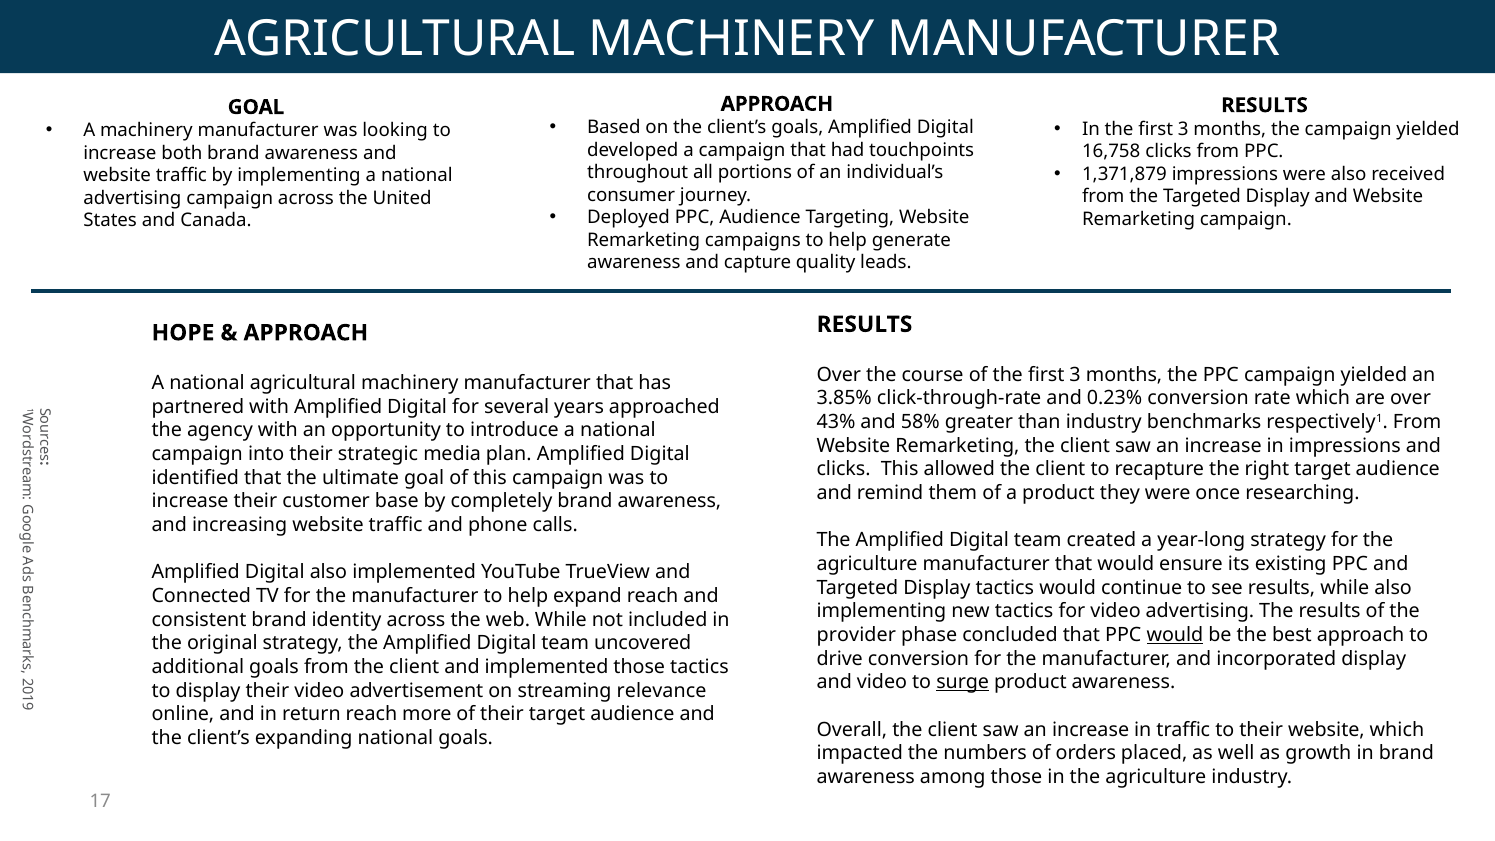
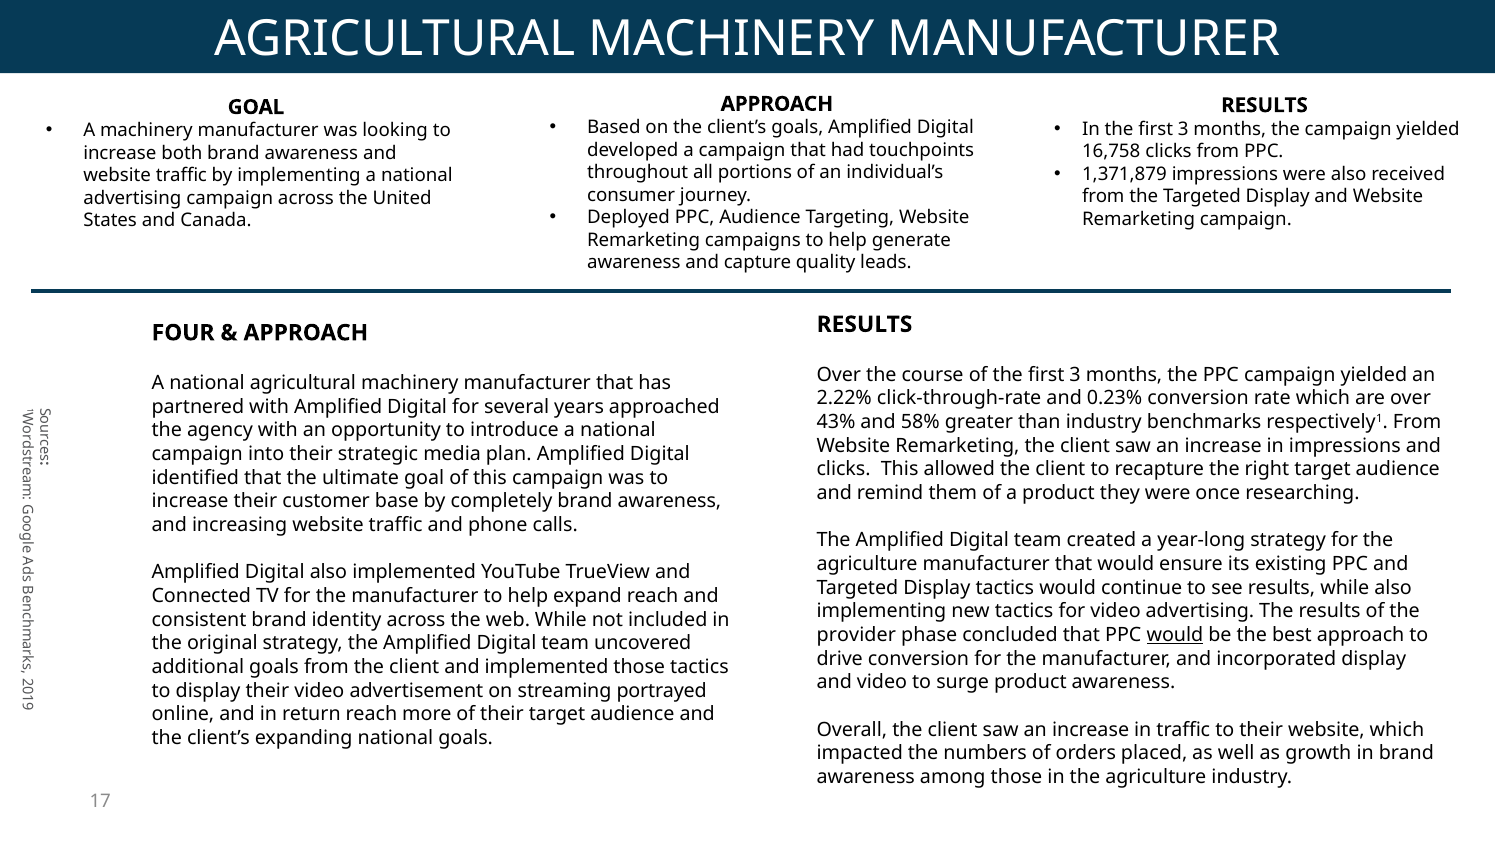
HOPE: HOPE -> FOUR (183, 333)
3.85%: 3.85% -> 2.22% (844, 398)
surge underline: present -> none (963, 682)
streaming relevance: relevance -> portrayed (662, 691)
